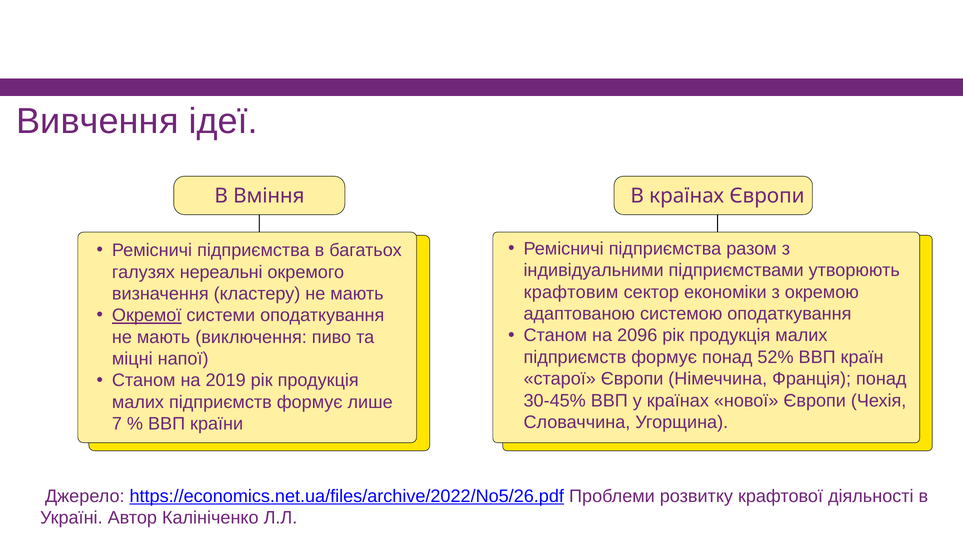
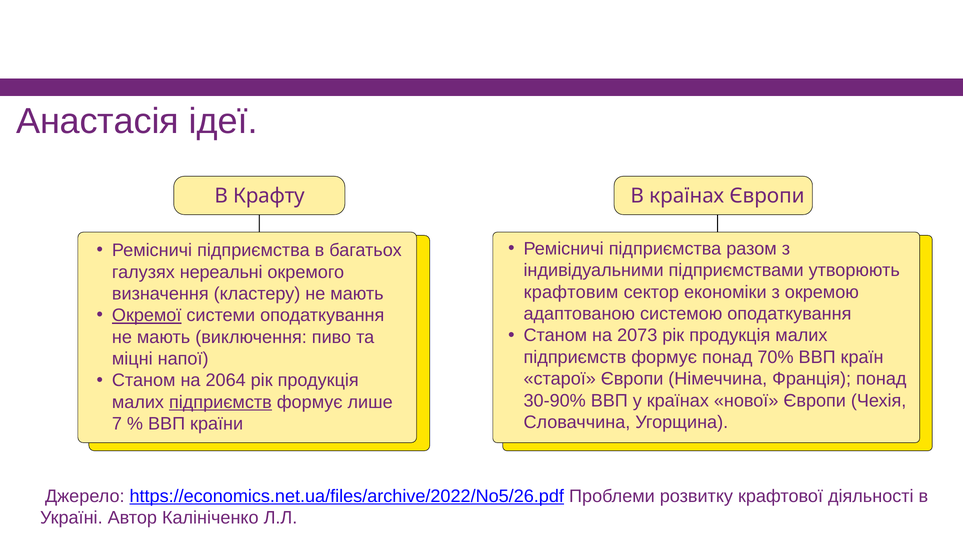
Вивчення: Вивчення -> Анастасія (98, 121)
Вміння: Вміння -> Крафту (269, 196)
2096: 2096 -> 2073 (637, 335)
52%: 52% -> 70% (776, 357)
2019: 2019 -> 2064 (226, 380)
30-45%: 30-45% -> 30-90% (555, 400)
підприємств underline: none -> present (220, 402)
